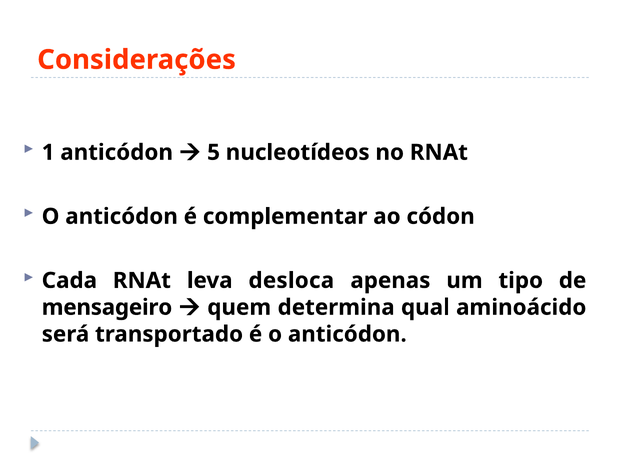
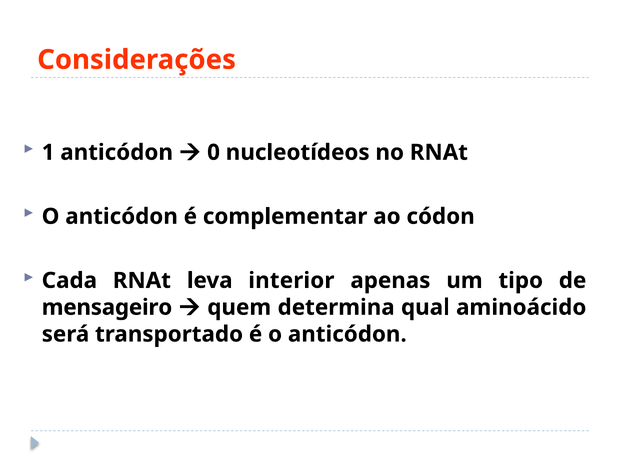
5: 5 -> 0 (214, 152)
desloca: desloca -> interior (291, 281)
